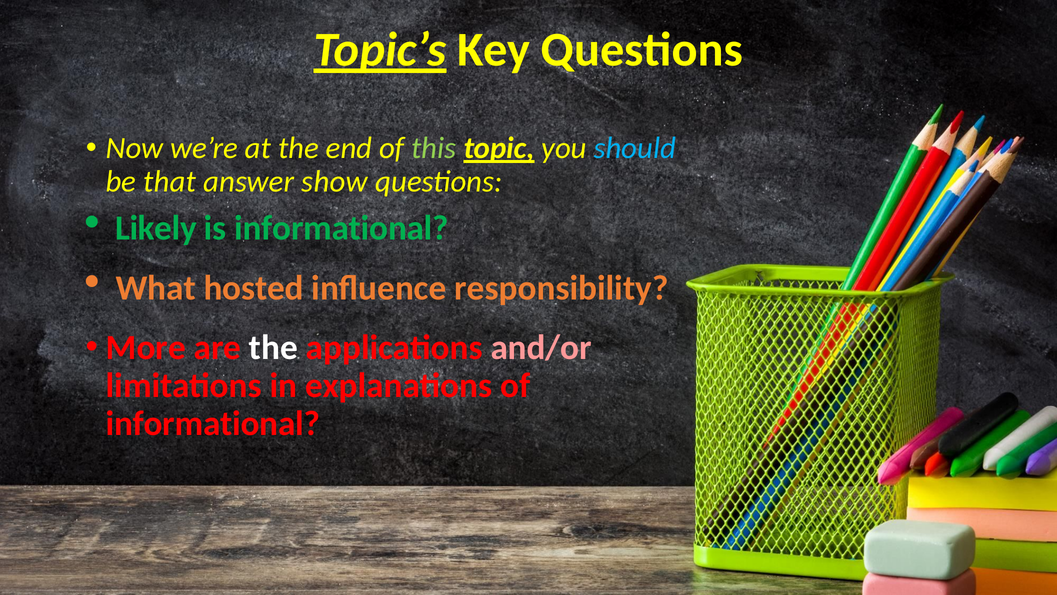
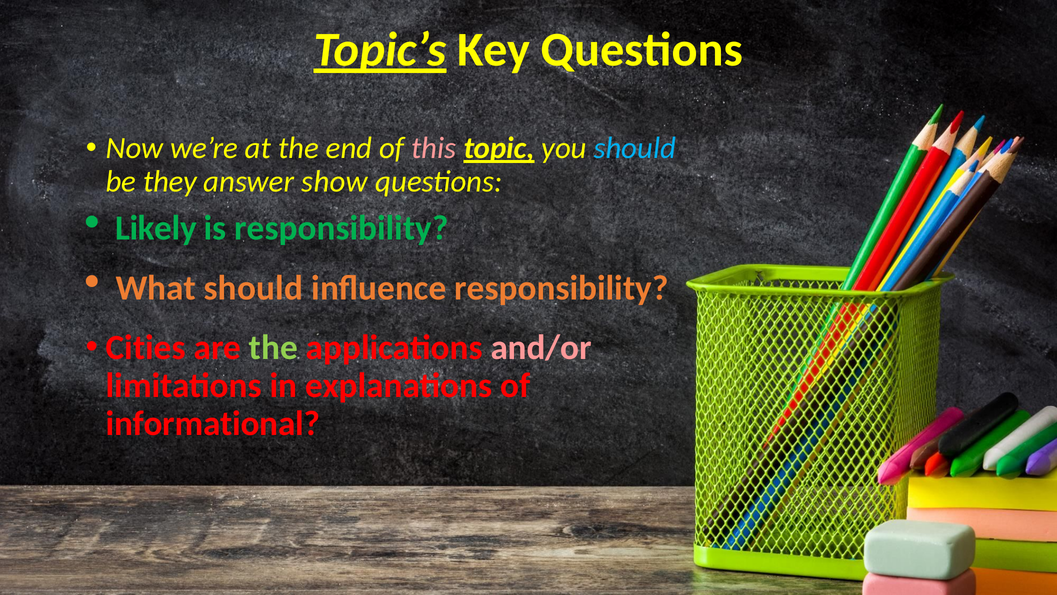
this colour: light green -> pink (434, 148)
that: that -> they (170, 181)
is informational: informational -> responsibility (341, 228)
What hosted: hosted -> should (253, 288)
More: More -> Cities (146, 347)
the colour: white -> light green (273, 347)
